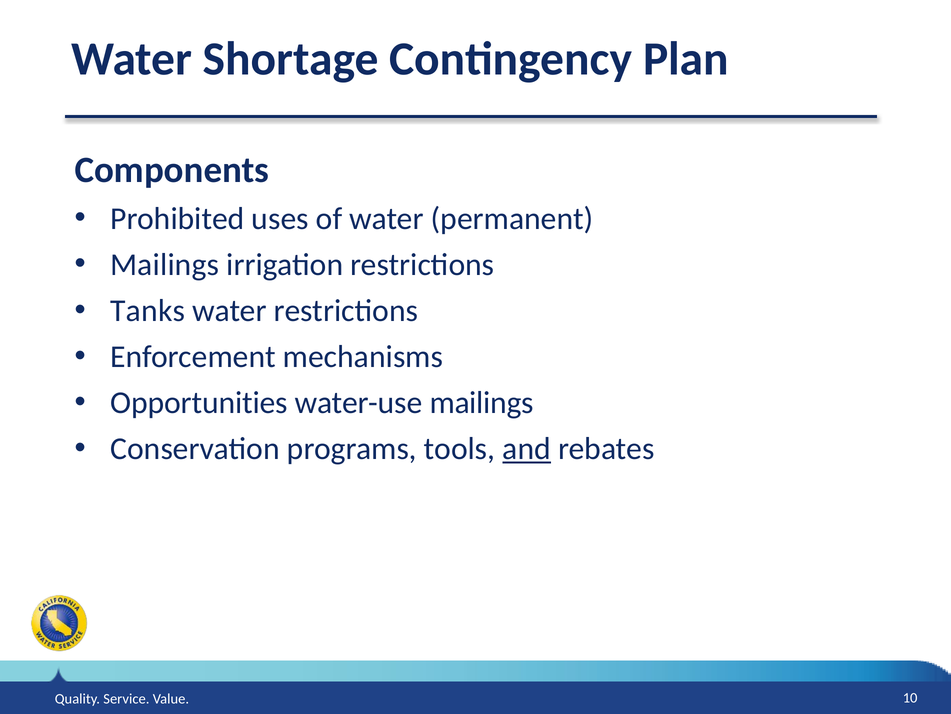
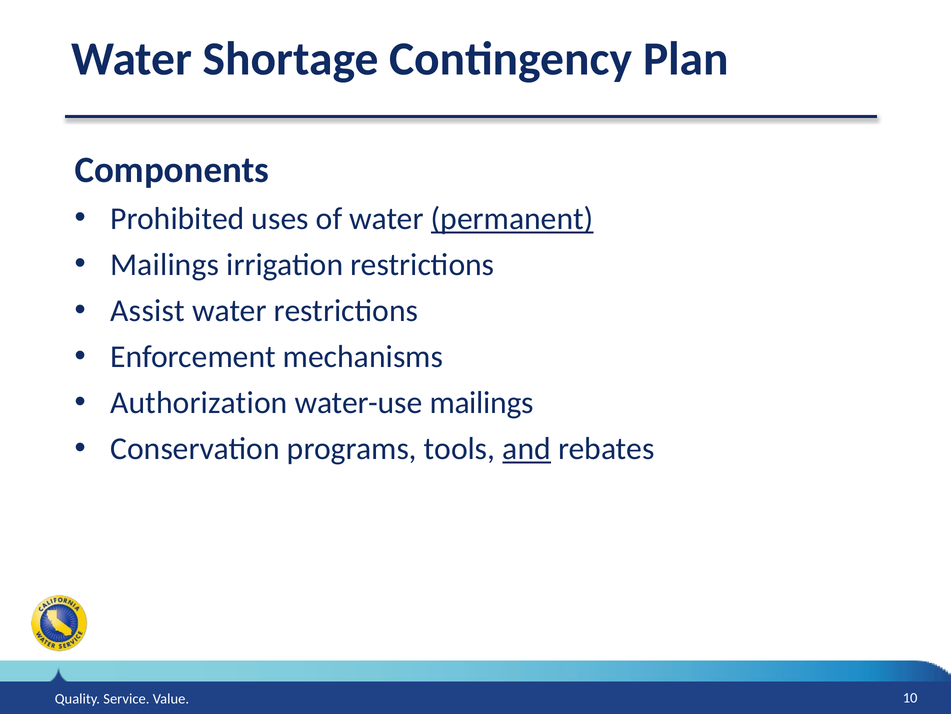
permanent underline: none -> present (512, 219)
Tanks: Tanks -> Assist (148, 310)
Opportunities: Opportunities -> Authorization (199, 402)
